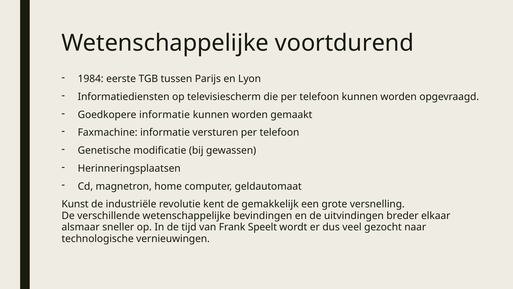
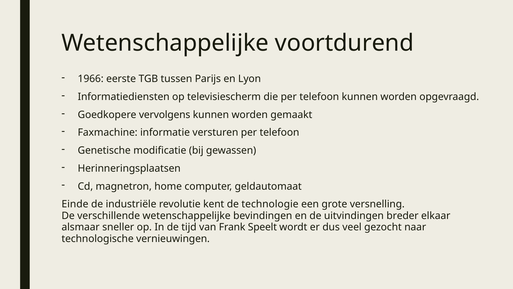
1984: 1984 -> 1966 (91, 79)
Goedkopere informatie: informatie -> vervolgens (165, 115)
Kunst: Kunst -> Einde (75, 204)
gemakkelijk: gemakkelijk -> technologie (270, 204)
